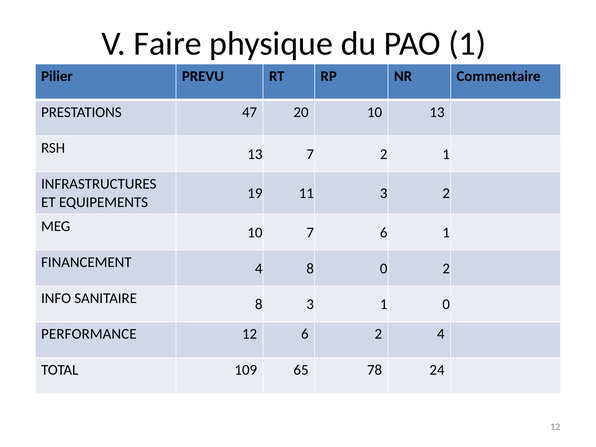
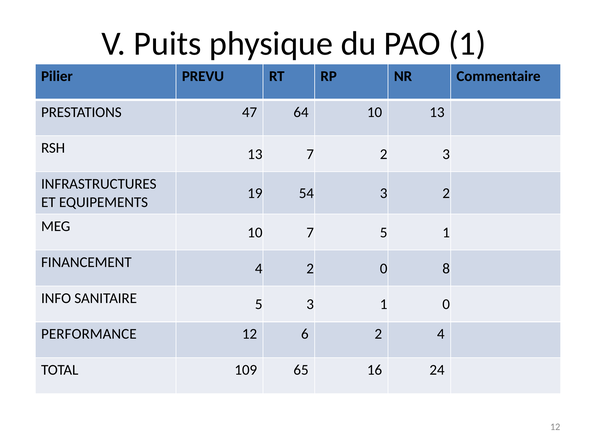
Faire: Faire -> Puits (168, 44)
20: 20 -> 64 (301, 112)
2 1: 1 -> 3 (446, 154)
11: 11 -> 54 (306, 193)
7 6: 6 -> 5 (384, 232)
4 8: 8 -> 2 (310, 268)
0 2: 2 -> 8 (446, 268)
SANITAIRE 8: 8 -> 5 (259, 304)
78: 78 -> 16 (375, 370)
